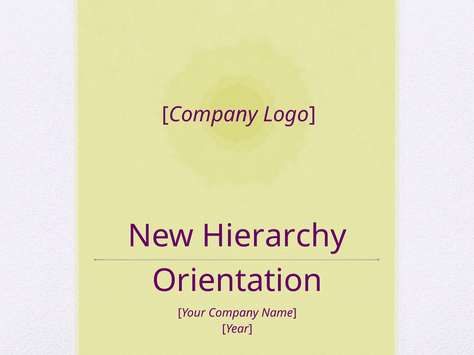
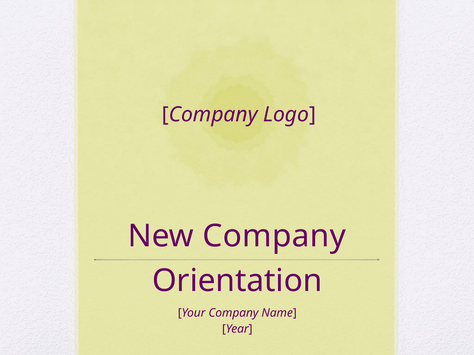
New Hierarchy: Hierarchy -> Company (274, 236)
